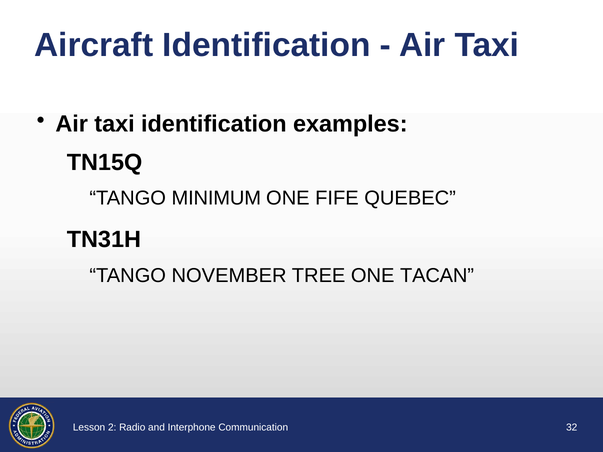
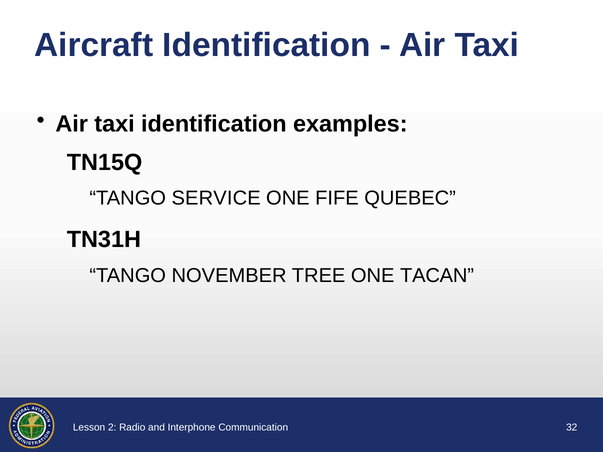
MINIMUM: MINIMUM -> SERVICE (216, 198)
